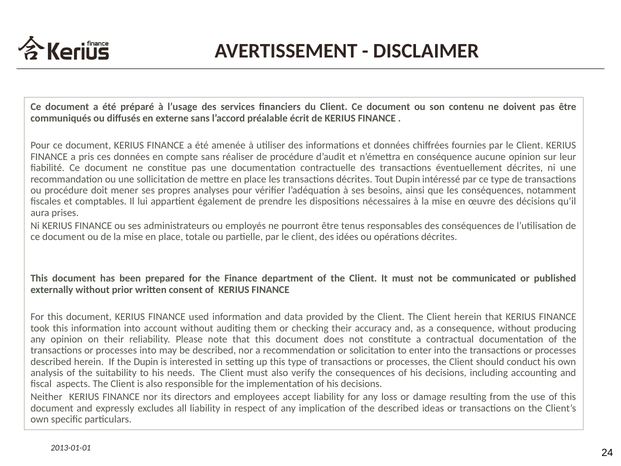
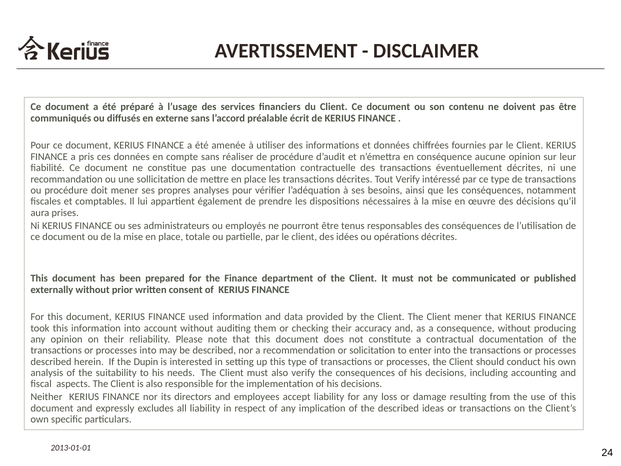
Tout Dupin: Dupin -> Verify (408, 179)
Client herein: herein -> mener (468, 317)
